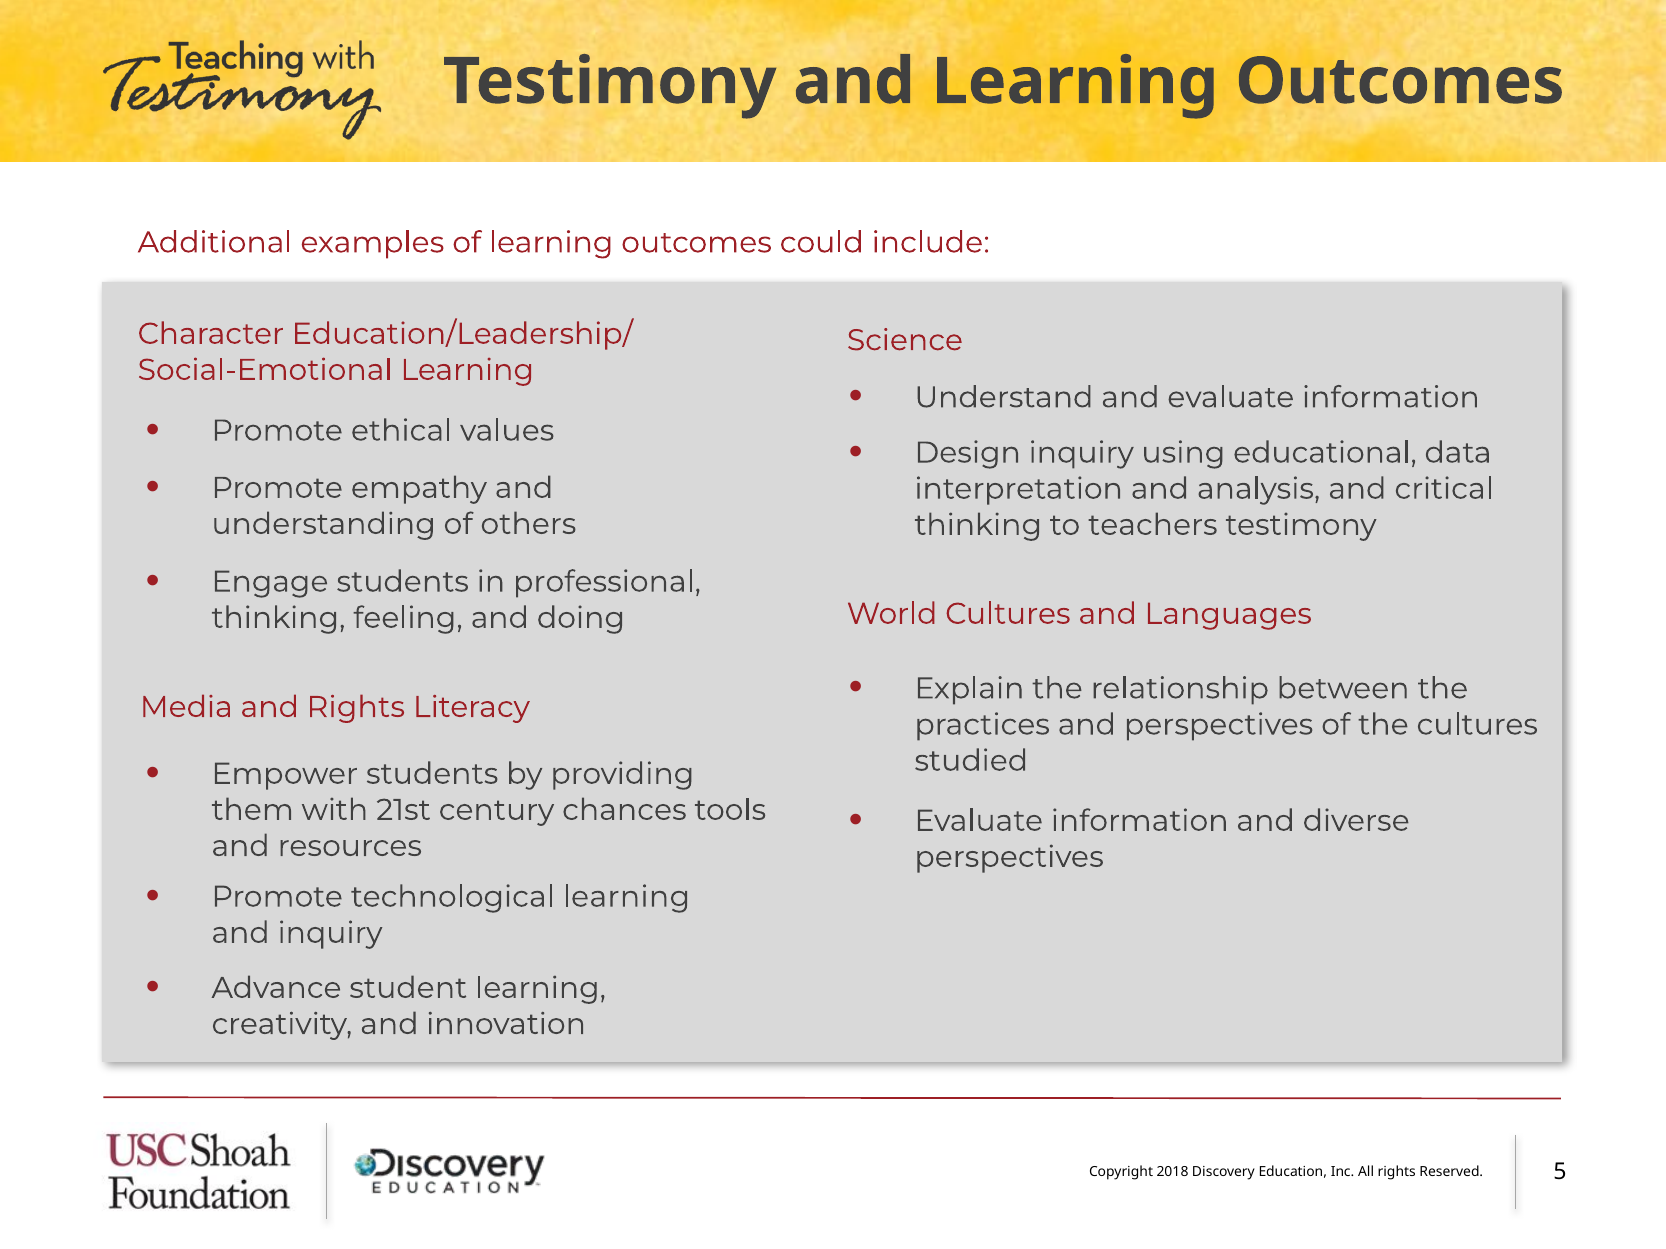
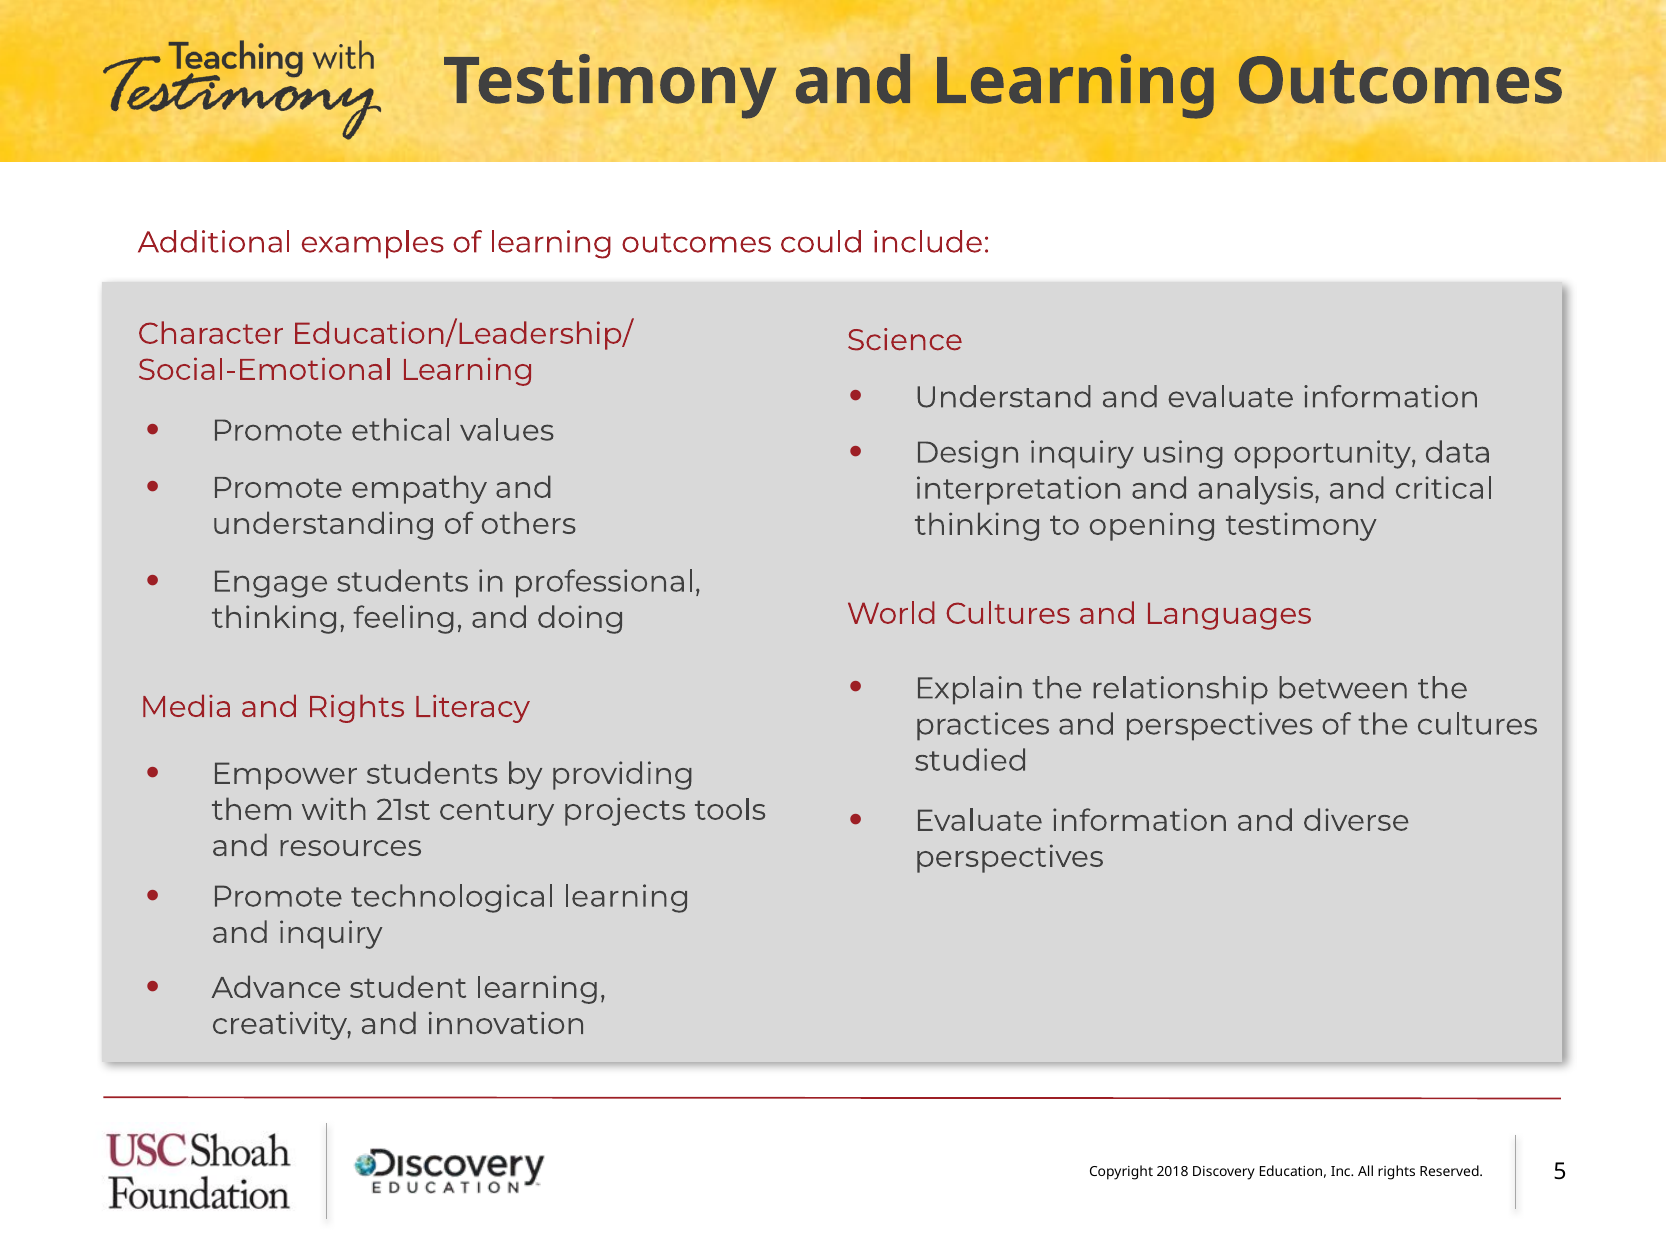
educational: educational -> opportunity (1325, 453)
teachers: teachers -> opening (1153, 525)
chances: chances -> projects (624, 810)
